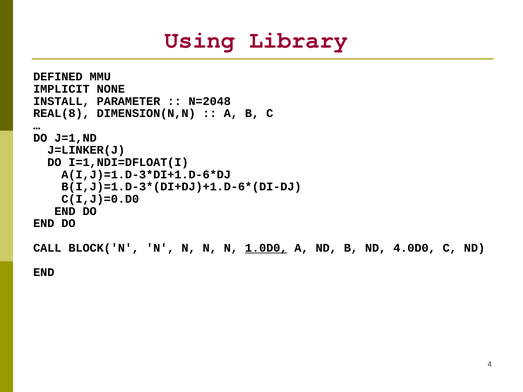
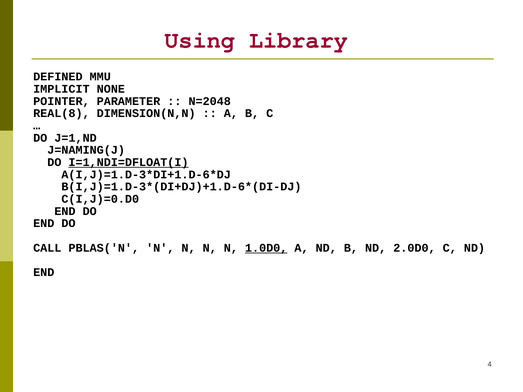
INSTALL: INSTALL -> POINTER (61, 101)
J=LINKER(J: J=LINKER(J -> J=NAMING(J (86, 150)
I=1,NDI=DFLOAT(I underline: none -> present (128, 162)
BLOCK('N: BLOCK('N -> PBLAS('N (104, 248)
4.0D0: 4.0D0 -> 2.0D0 (414, 248)
